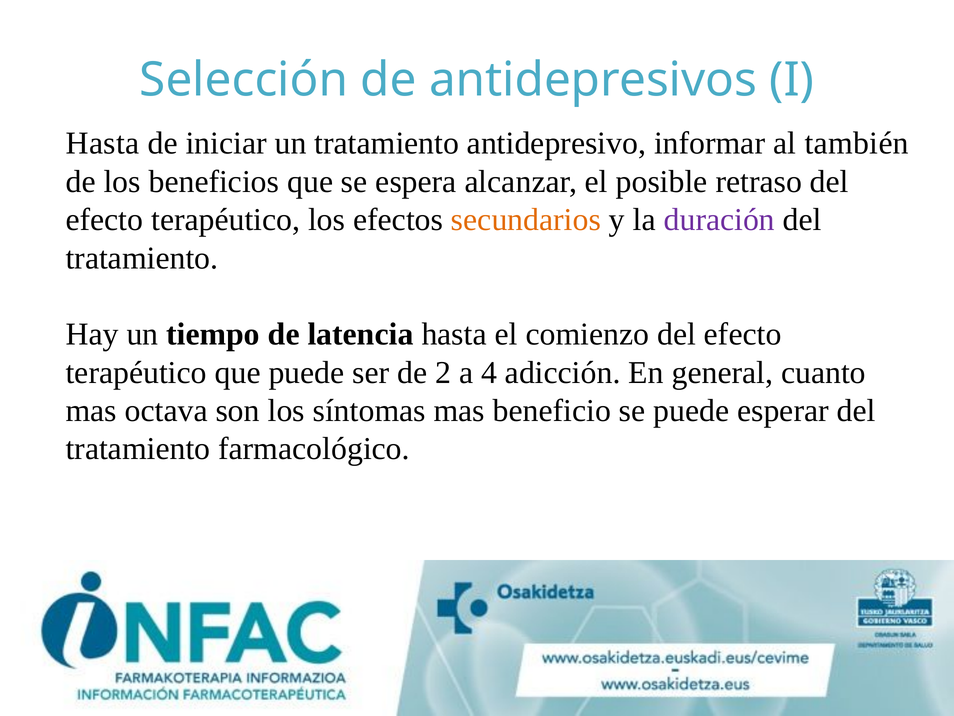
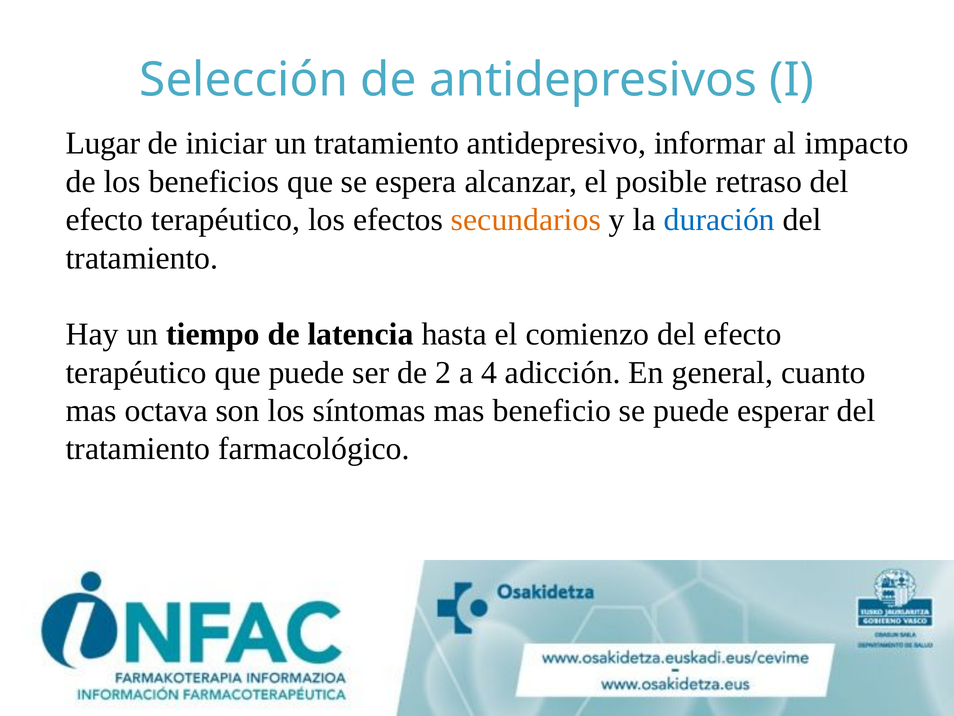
Hasta: Hasta -> Lugar (103, 143)
también: también -> impacto (857, 143)
duración colour: purple -> blue (719, 220)
